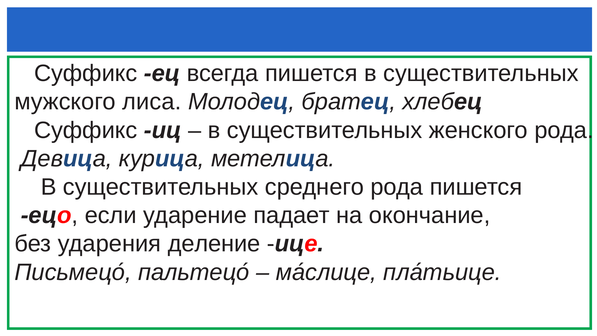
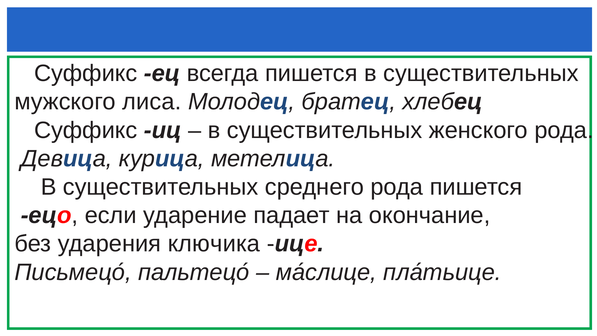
деление: деление -> ключика (214, 244)
